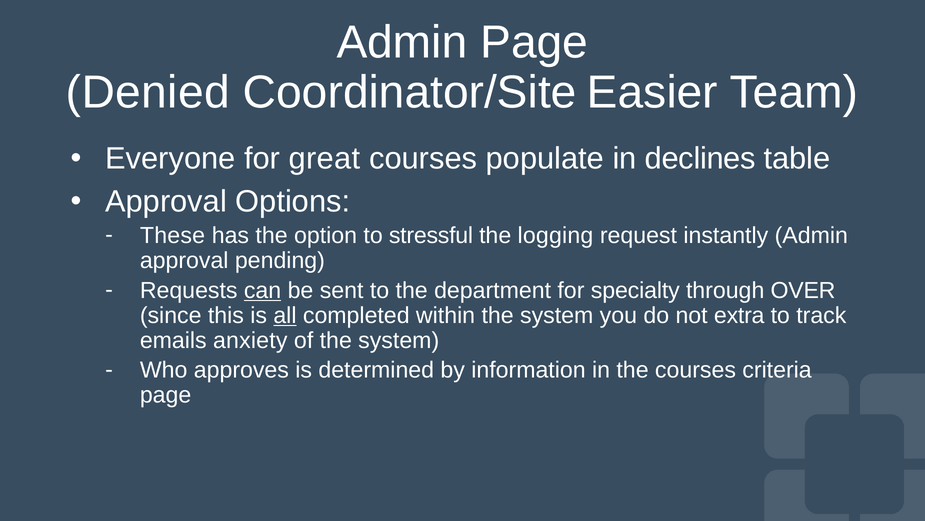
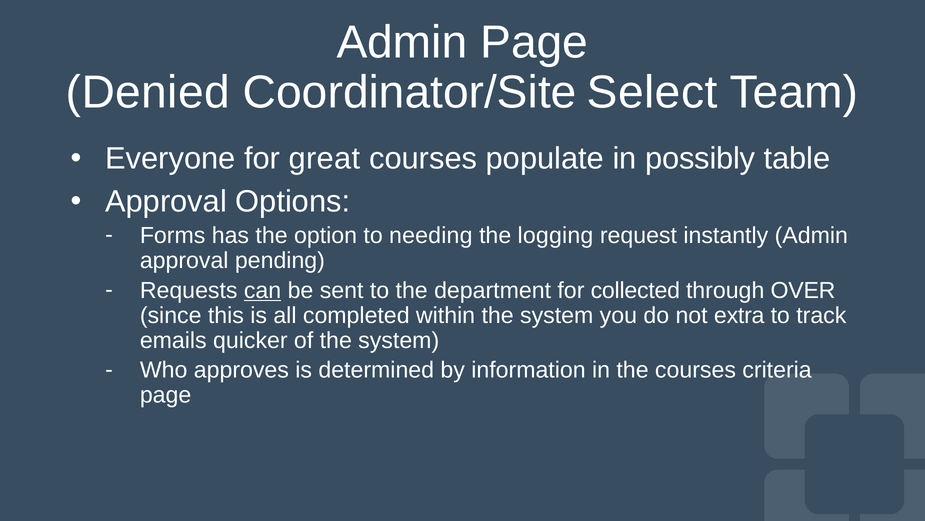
Easier: Easier -> Select (652, 92)
declines: declines -> possibly (700, 158)
These: These -> Forms (173, 235)
stressful: stressful -> needing (431, 235)
specialty: specialty -> collected (635, 290)
all underline: present -> none (285, 315)
anxiety: anxiety -> quicker (250, 340)
